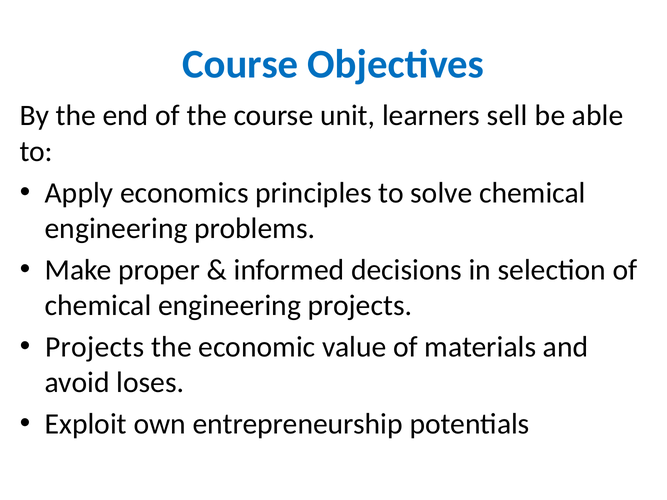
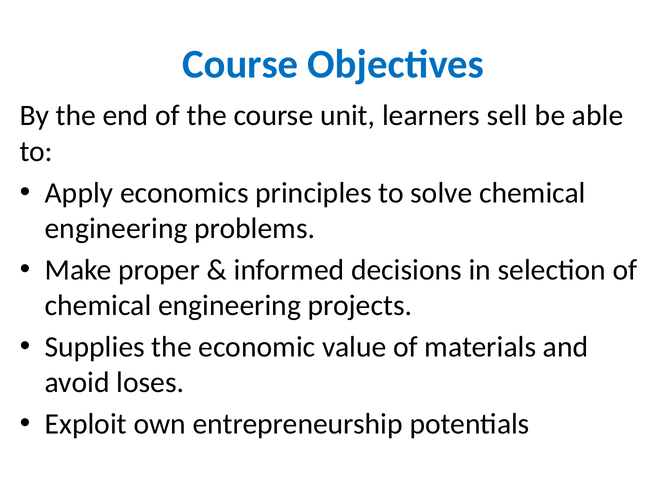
Projects: Projects -> Supplies (95, 347)
